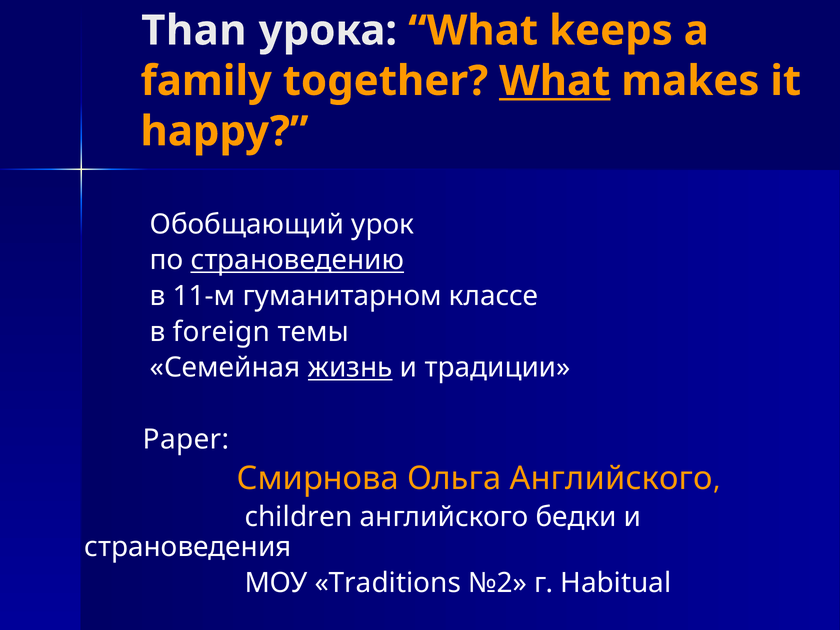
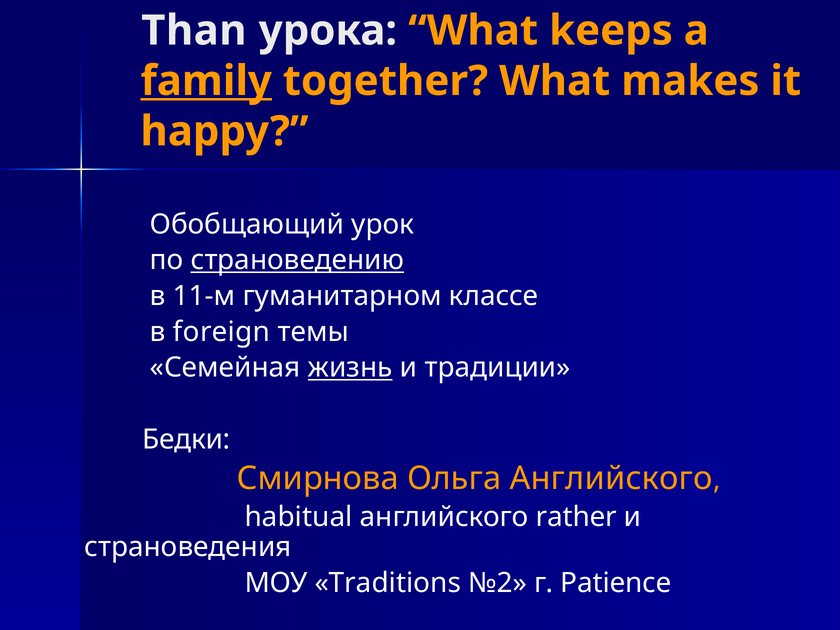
family underline: none -> present (206, 81)
What underline: present -> none (555, 81)
Paper: Paper -> Бедки (186, 439)
children: children -> habitual (298, 517)
бедки: бедки -> rather (576, 517)
Habitual: Habitual -> Patience (616, 583)
